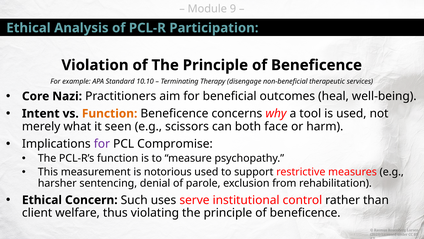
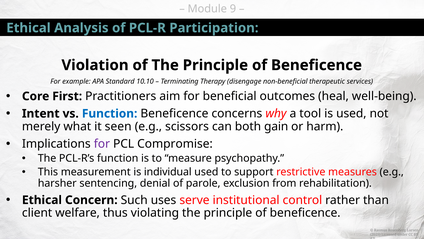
Nazi: Nazi -> First (67, 96)
Function colour: orange -> blue (110, 113)
face: face -> gain (276, 126)
notorious: notorious -> individual (168, 172)
